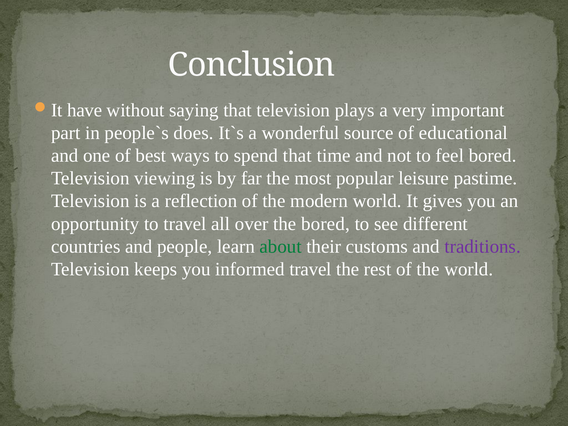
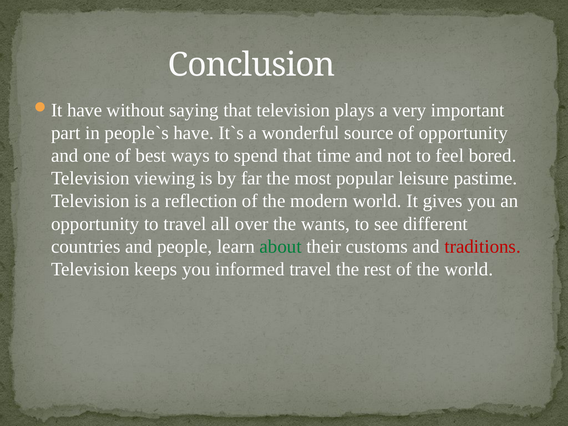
does: does -> have (194, 133)
of educational: educational -> opportunity (463, 133)
the bored: bored -> wants (326, 224)
traditions colour: purple -> red (483, 247)
